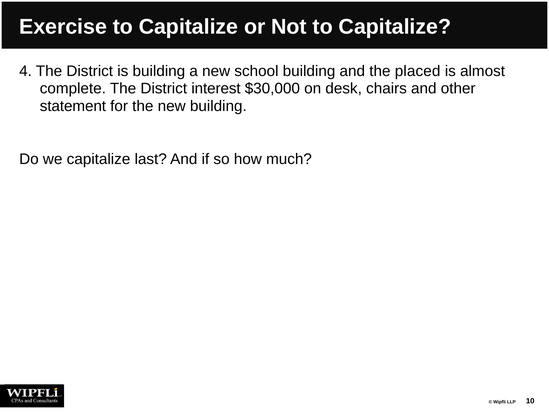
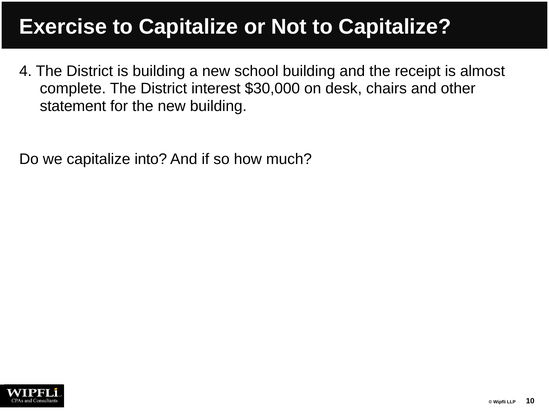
placed: placed -> receipt (418, 71)
last: last -> into (151, 159)
